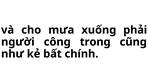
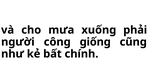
trong: trong -> giống (95, 42)
